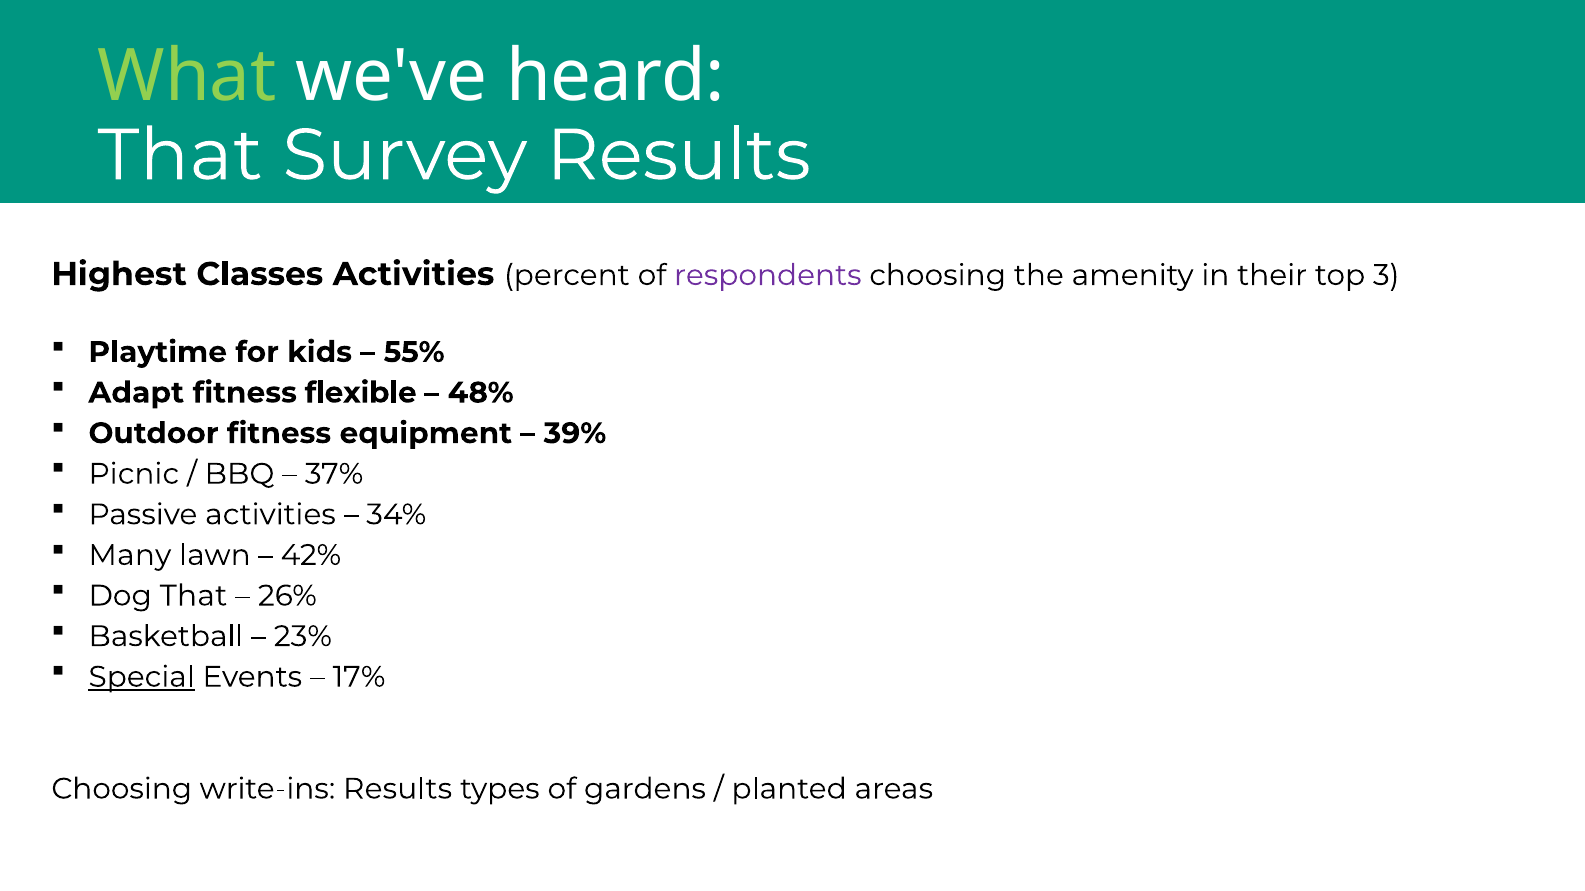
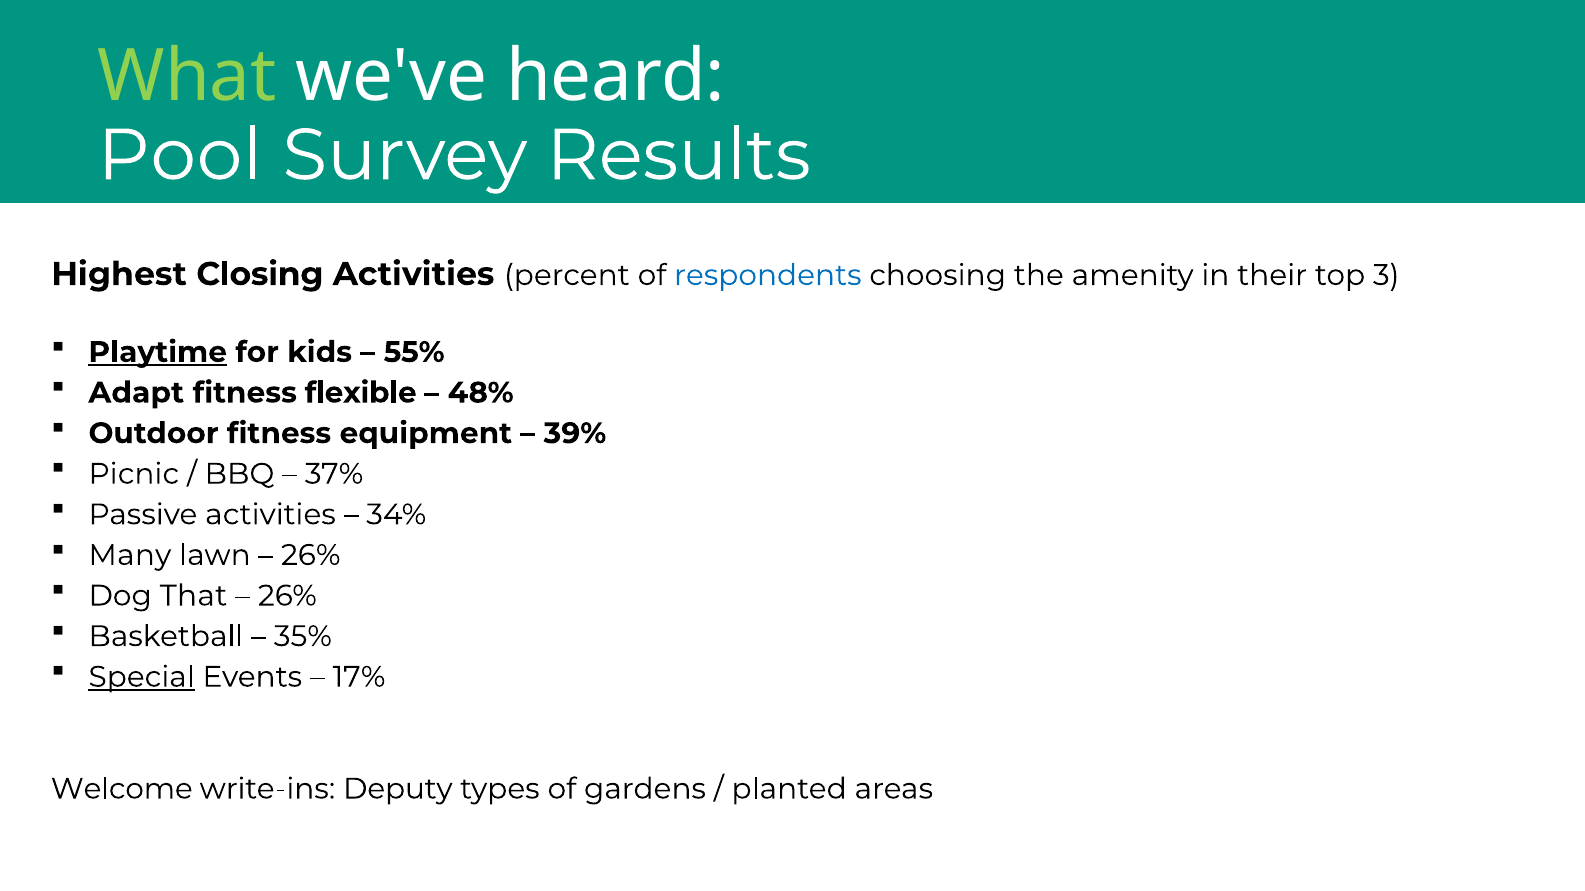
That: That -> Pool (180, 155)
Classes: Classes -> Closing (260, 274)
respondents colour: purple -> blue (768, 275)
Playtime underline: none -> present (158, 352)
42%: 42% -> 26% (311, 555)
23%: 23% -> 35% (303, 637)
Choosing: Choosing -> Welcome (122, 789)
write-ins Results: Results -> Deputy (398, 789)
